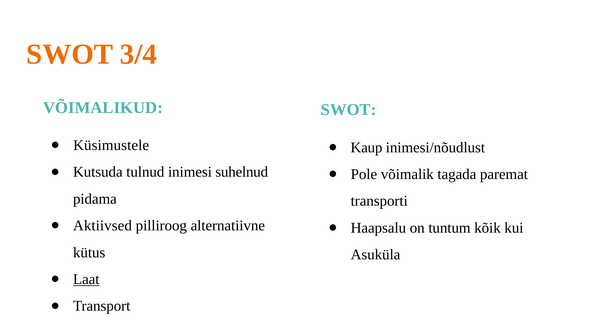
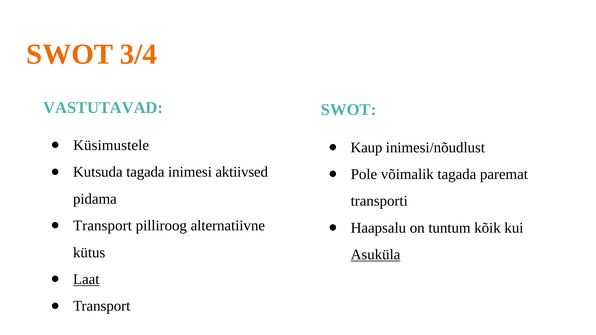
VÕIMALIKUD: VÕIMALIKUD -> VASTUTAVAD (103, 108)
Kutsuda tulnud: tulnud -> tagada (145, 172)
suhelnud: suhelnud -> aktiivsed (242, 172)
Aktiivsed: Aktiivsed -> Transport (102, 226)
Asuküla underline: none -> present (376, 255)
